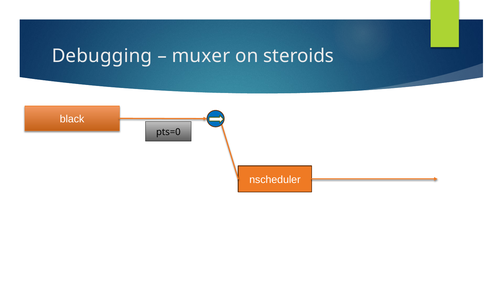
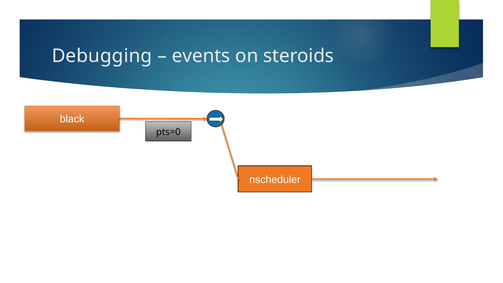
muxer: muxer -> events (201, 56)
